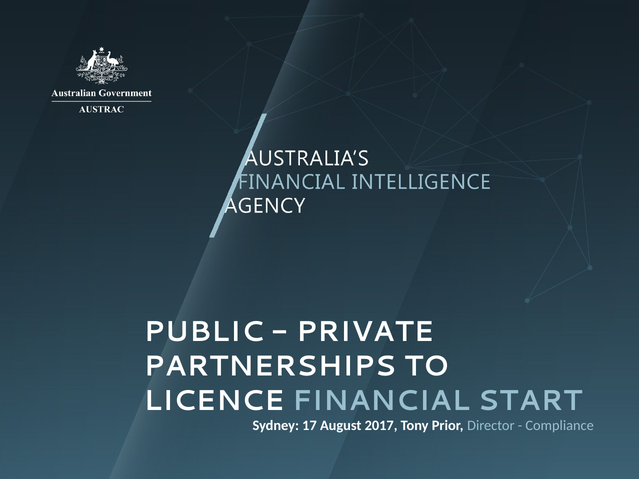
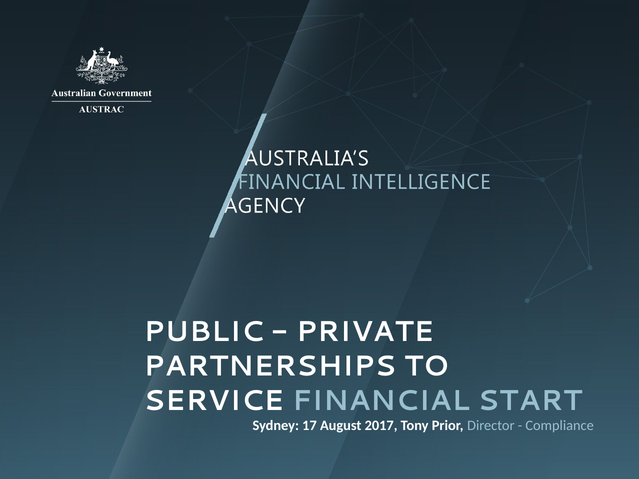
LICENCE: LICENCE -> SERVICE (214, 401)
